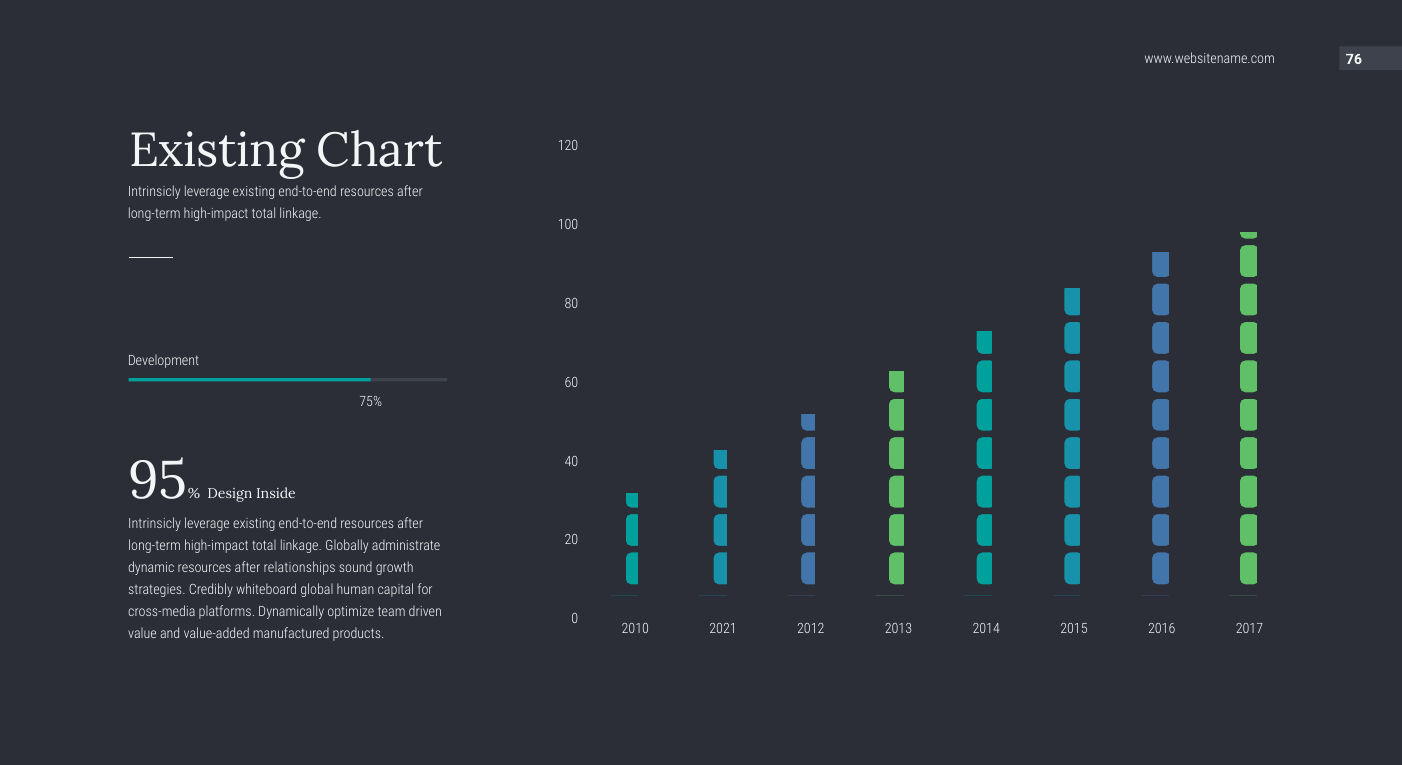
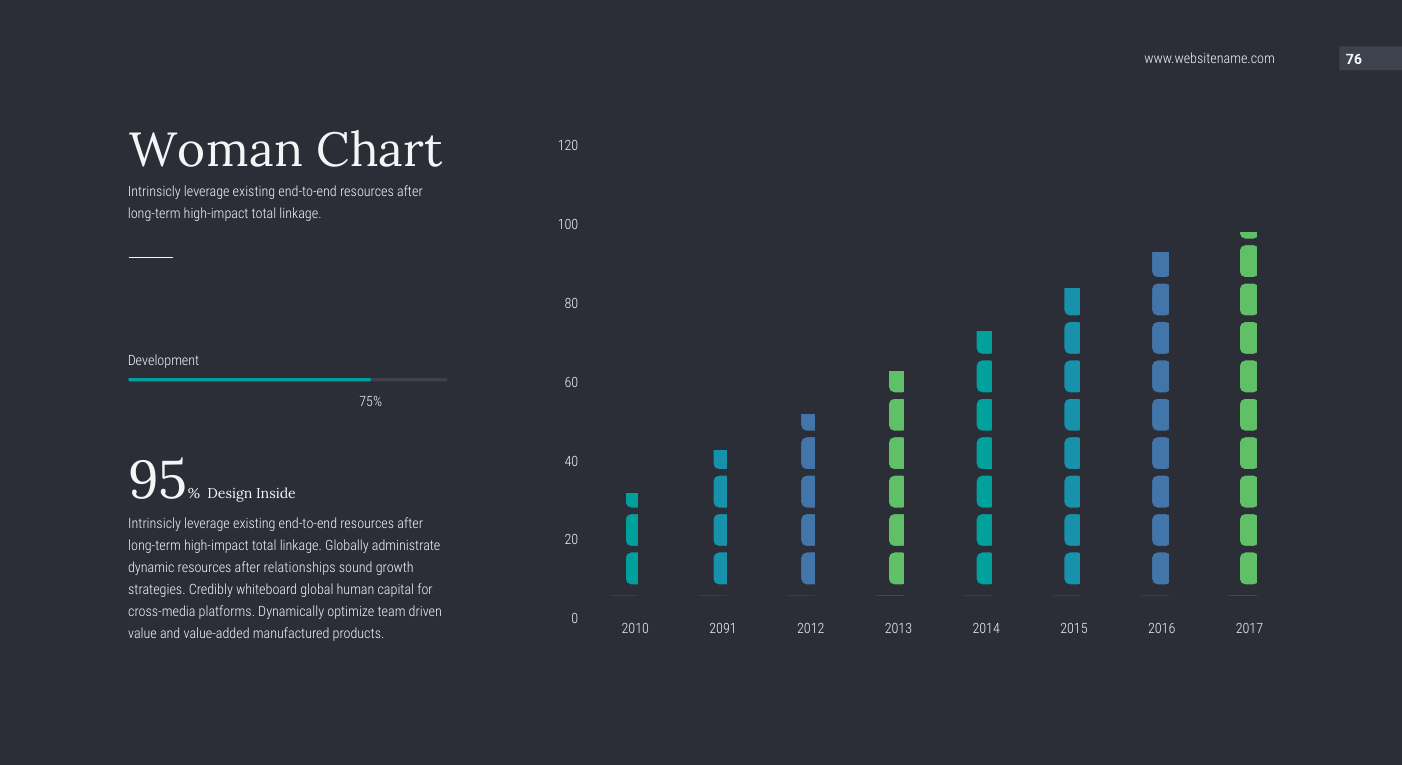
Existing: Existing -> Woman (217, 151)
2021: 2021 -> 2091 (723, 629)
